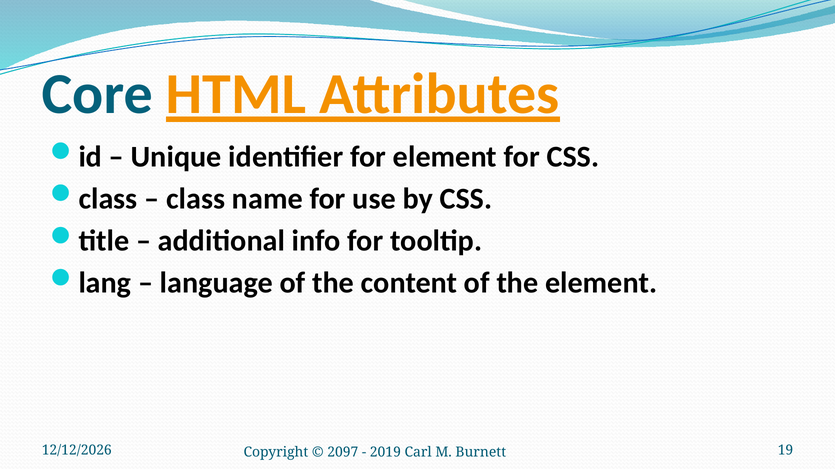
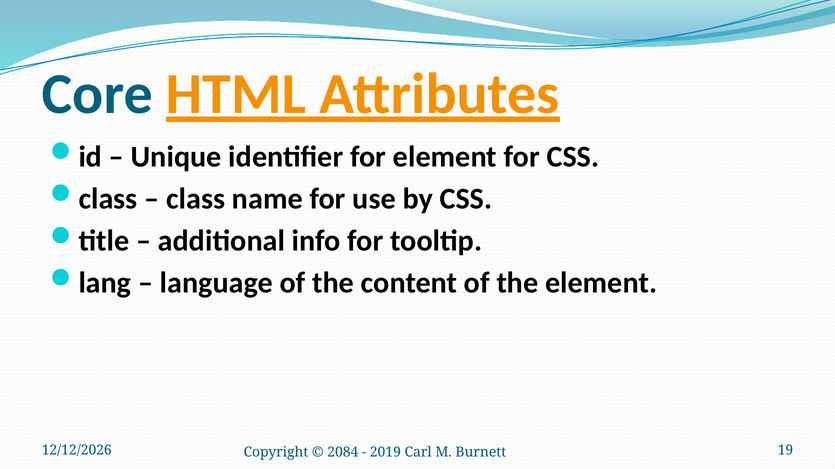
2097: 2097 -> 2084 (343, 453)
